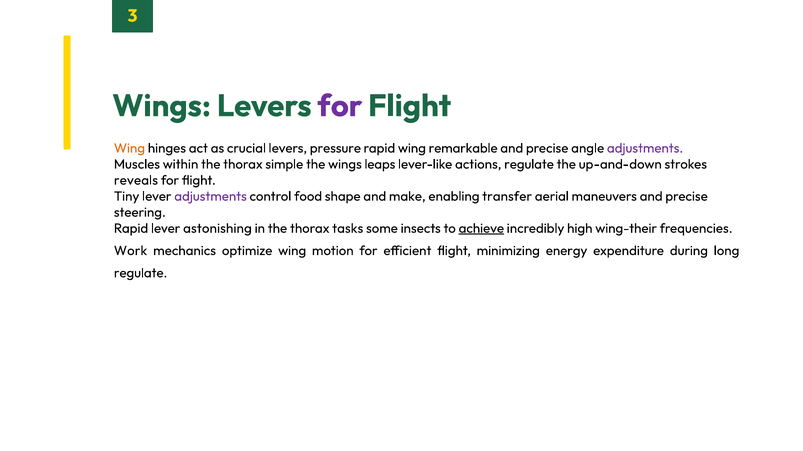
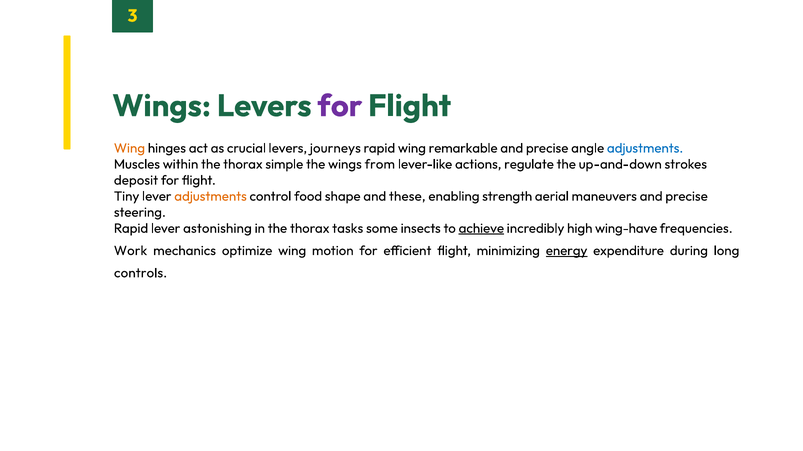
pressure: pressure -> journeys (335, 148)
adjustments colour: purple -> blue (645, 148)
leaps: leaps -> from (380, 164)
reveals: reveals -> deposit (136, 181)
adjustments colour: purple -> orange (211, 197)
make: make -> these (407, 197)
transfer: transfer -> strength (507, 197)
wing-their: wing-their -> wing-have (626, 229)
energy underline: none -> present (567, 251)
regulate: regulate -> controls (141, 273)
